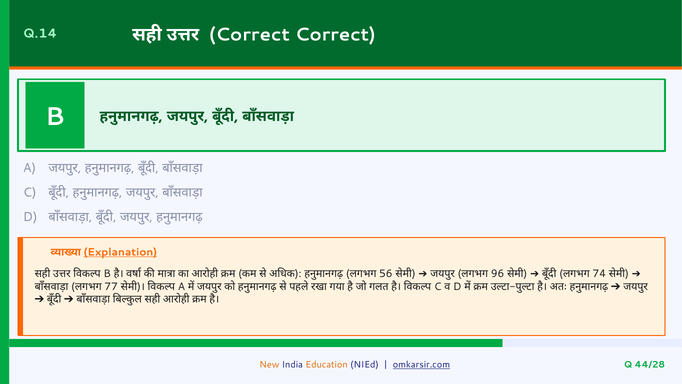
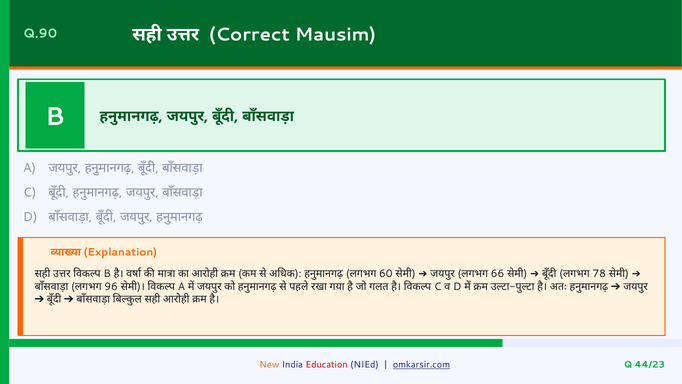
Q.14: Q.14 -> Q.90 (40, 34)
Correct Correct: Correct -> Mausim (335, 35)
Explanation underline: present -> none (120, 252)
56: 56 -> 60 (386, 274)
96: 96 -> 66 (498, 274)
74: 74 -> 78 (599, 274)
77: 77 -> 96 (111, 286)
Education colour: orange -> red (327, 364)
44/28: 44/28 -> 44/23 (650, 364)
